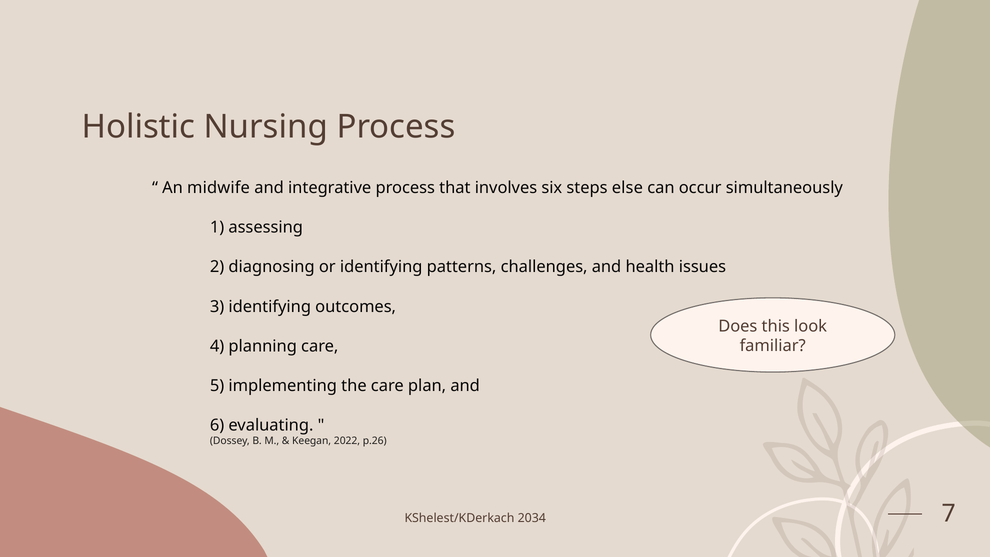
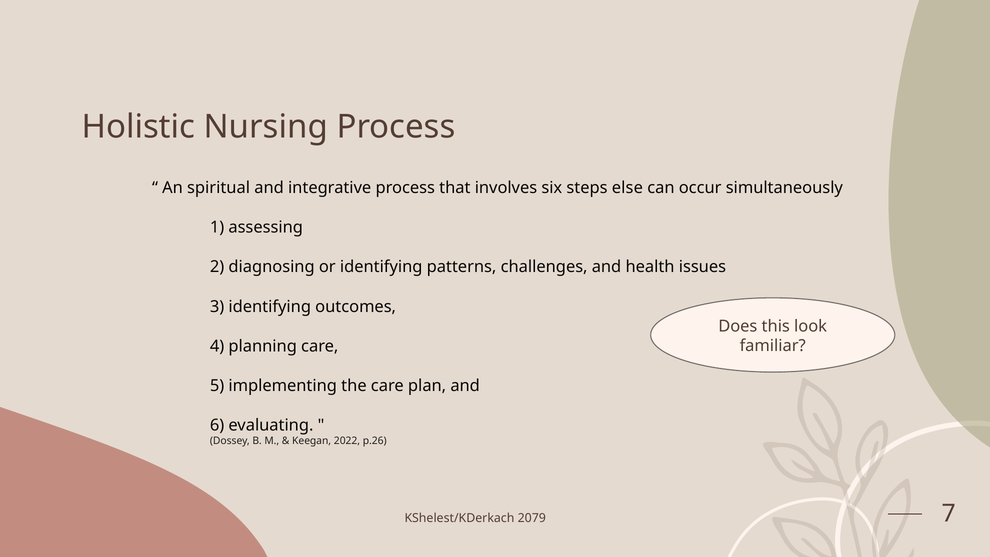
midwife: midwife -> spiritual (219, 188)
2034: 2034 -> 2079 (532, 518)
